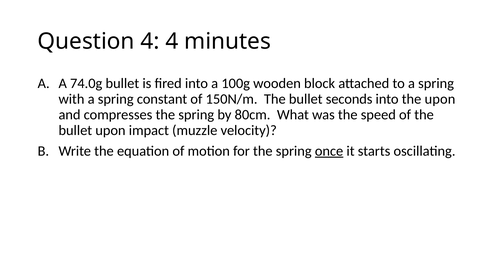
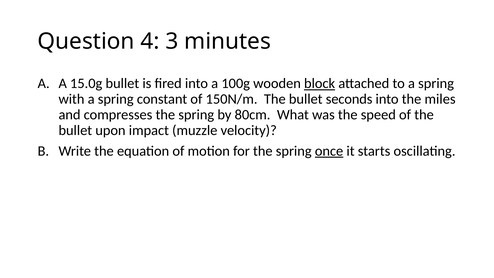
4 4: 4 -> 3 (172, 41)
74.0g: 74.0g -> 15.0g (86, 84)
block underline: none -> present (320, 84)
the upon: upon -> miles (440, 99)
